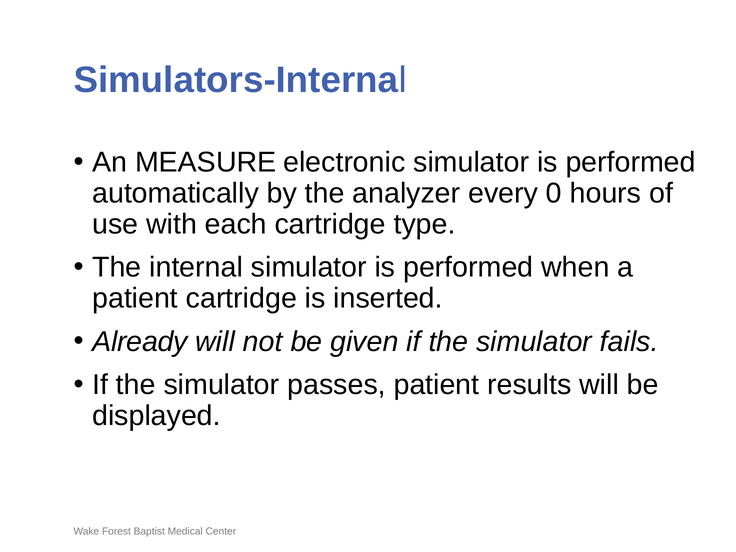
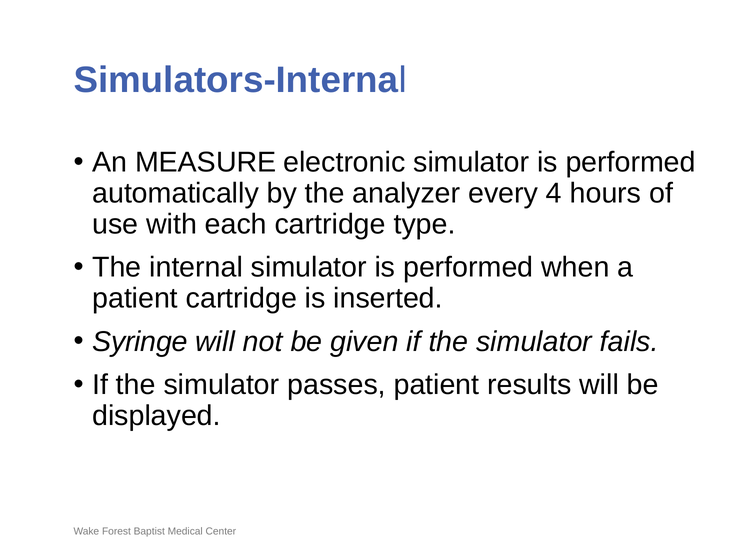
0: 0 -> 4 (554, 193)
Already: Already -> Syringe (140, 342)
